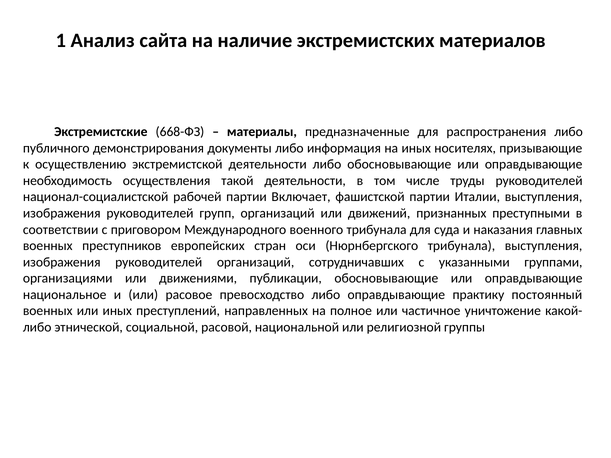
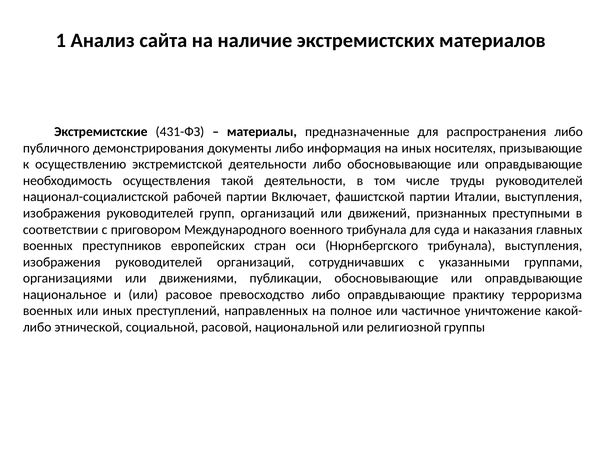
668-ФЗ: 668-ФЗ -> 431-ФЗ (180, 132)
постоянный: постоянный -> терроризма (547, 295)
